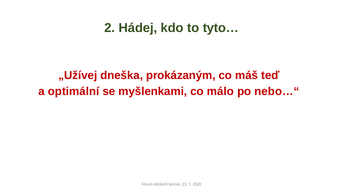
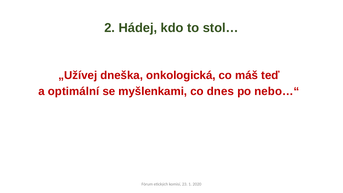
tyto…: tyto… -> stol… (221, 28)
prokázaným: prokázaným -> onkologická (181, 75)
málo: málo -> dnes (220, 91)
